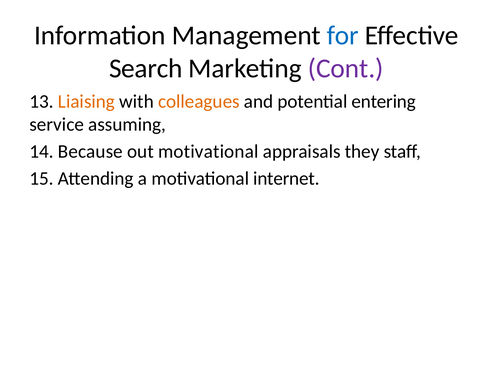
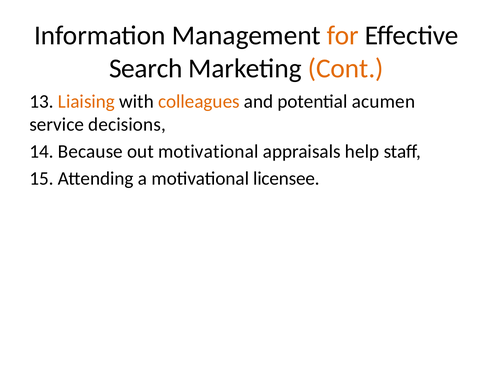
for colour: blue -> orange (343, 36)
Cont colour: purple -> orange (346, 68)
entering: entering -> acumen (384, 102)
assuming: assuming -> decisions (127, 125)
they: they -> help (362, 151)
internet: internet -> licensee (286, 178)
